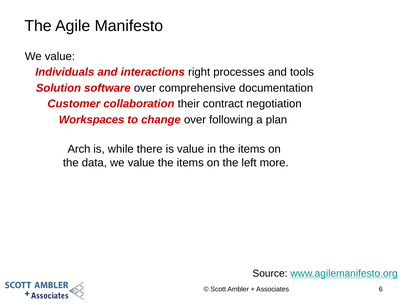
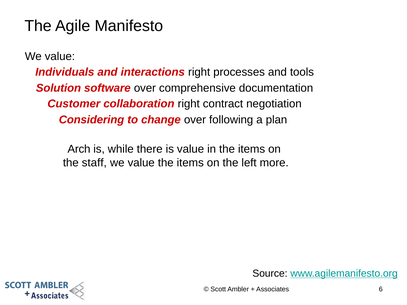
collaboration their: their -> right (189, 104)
Workspaces: Workspaces -> Considering (92, 120)
data: data -> staff (94, 163)
